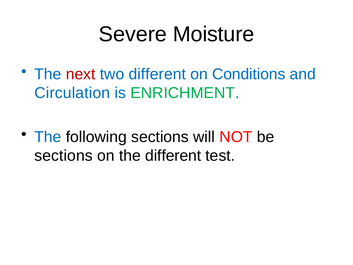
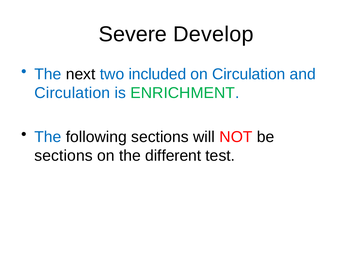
Moisture: Moisture -> Develop (213, 34)
next colour: red -> black (81, 74)
two different: different -> included (157, 74)
on Conditions: Conditions -> Circulation (249, 74)
